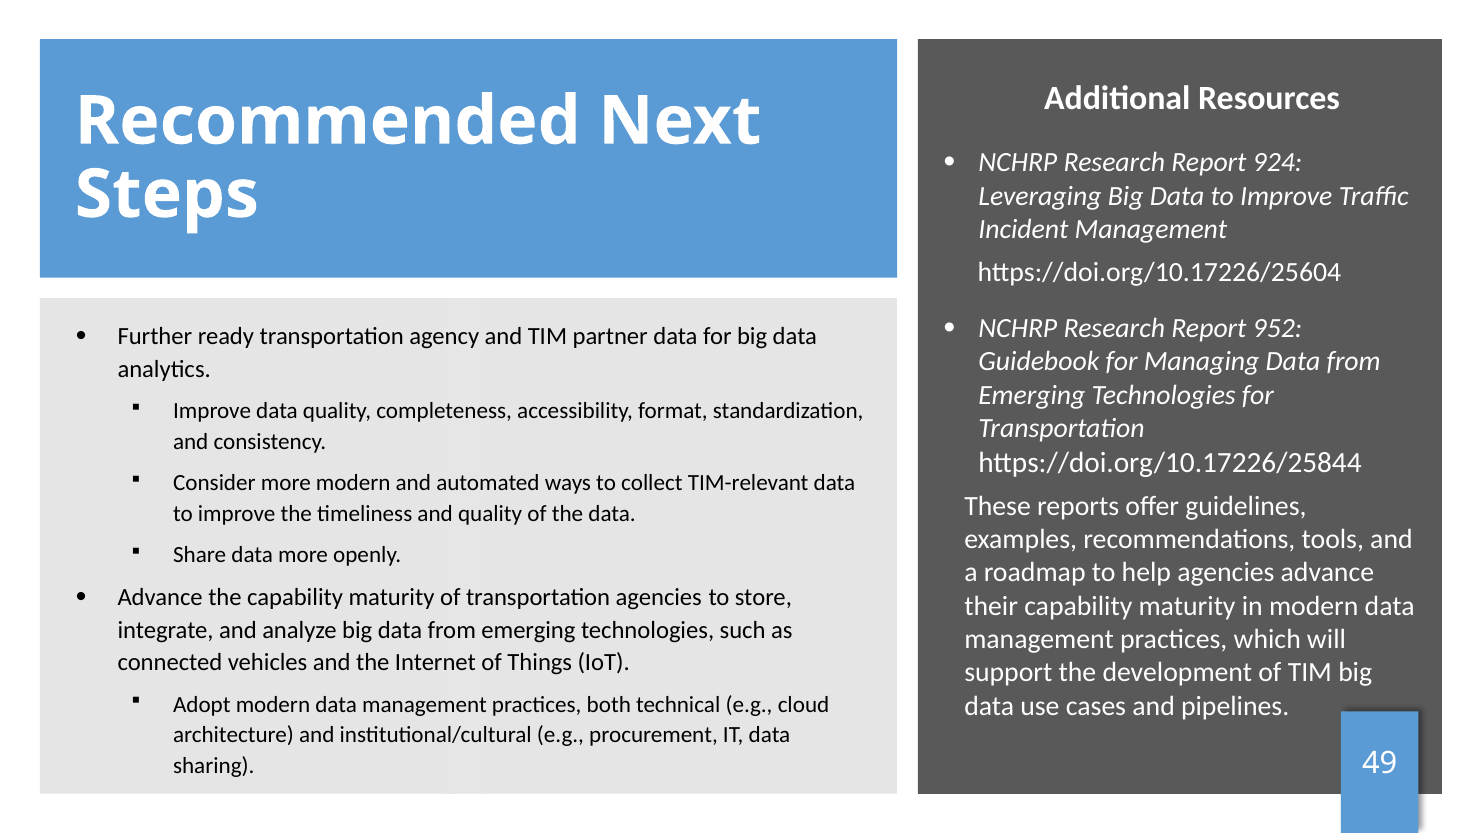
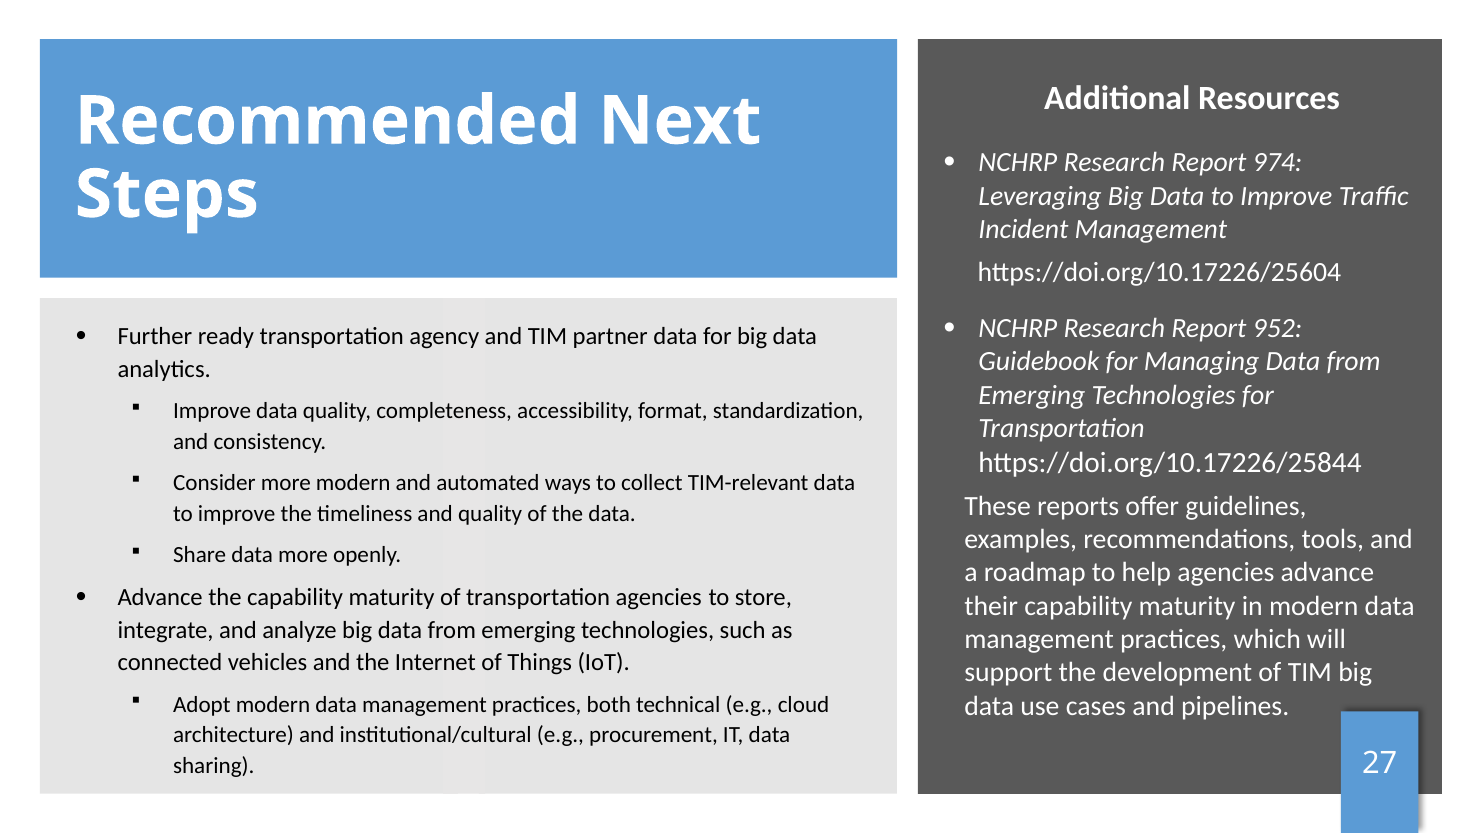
924: 924 -> 974 (1277, 163)
49: 49 -> 27 (1380, 763)
